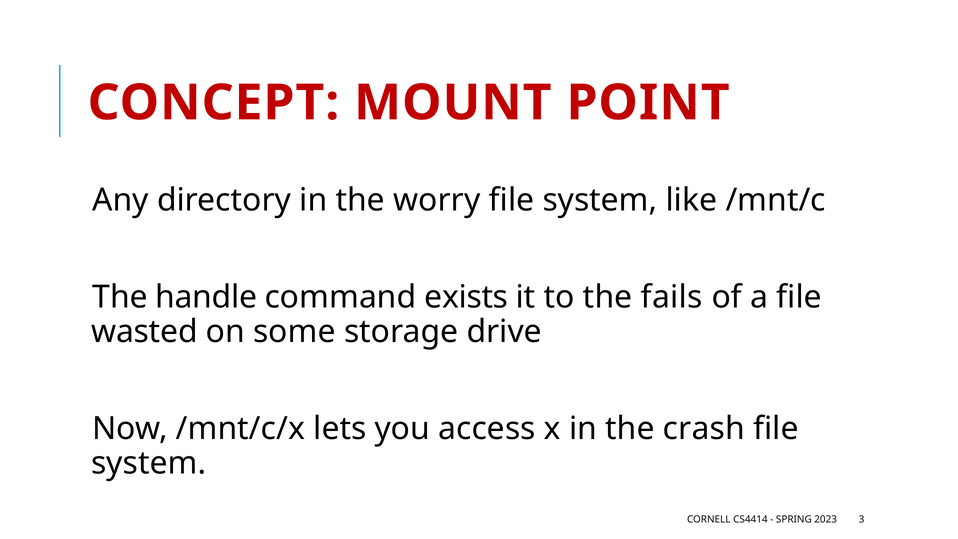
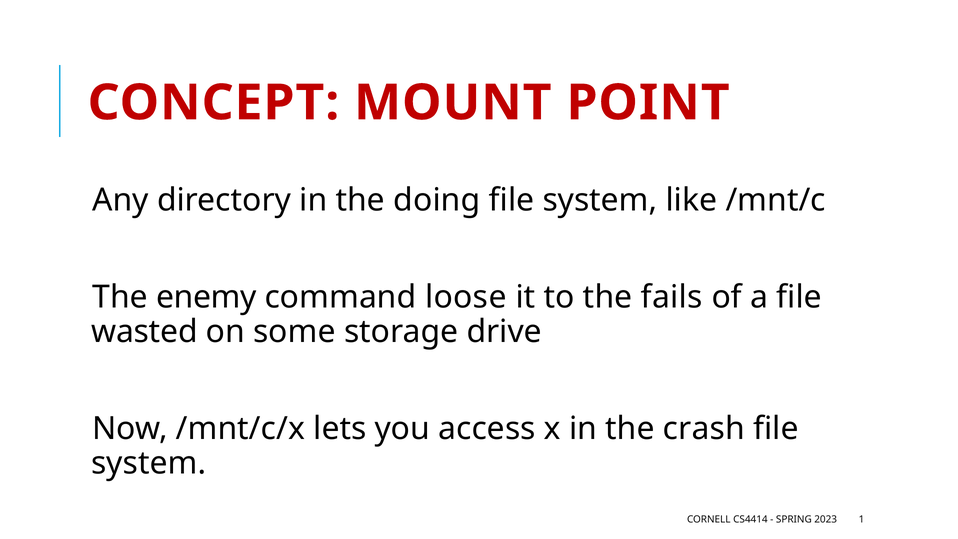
worry: worry -> doing (437, 200)
handle: handle -> enemy (206, 297)
exists: exists -> loose (466, 297)
3: 3 -> 1 (862, 519)
